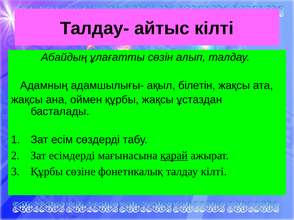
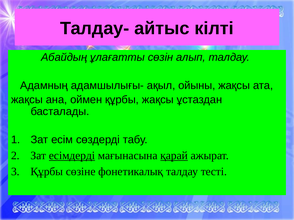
білетін: білетін -> ойыны (197, 86)
есімдерді underline: none -> present (72, 156)
талдау кілті: кілті -> тесті (214, 172)
